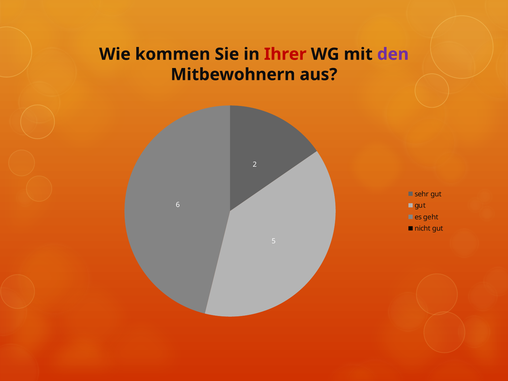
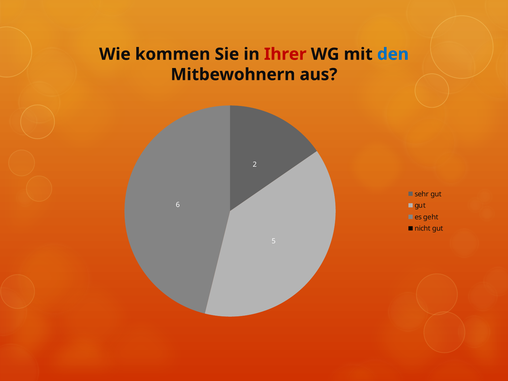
den colour: purple -> blue (393, 54)
